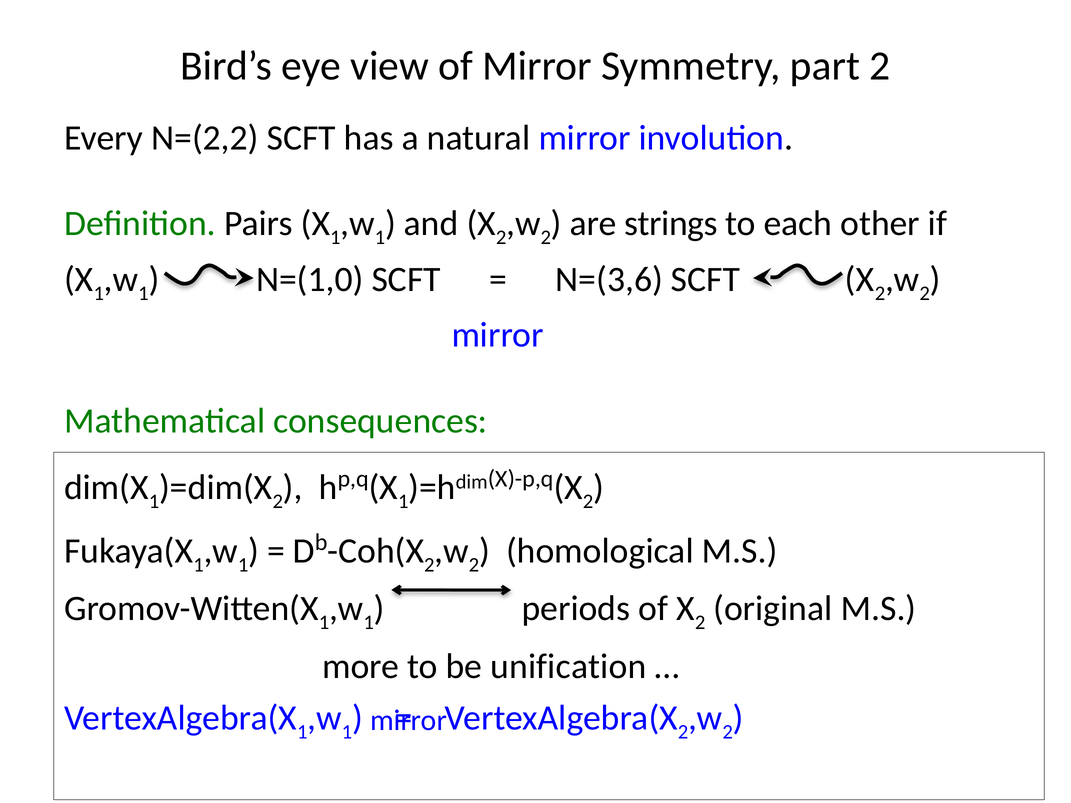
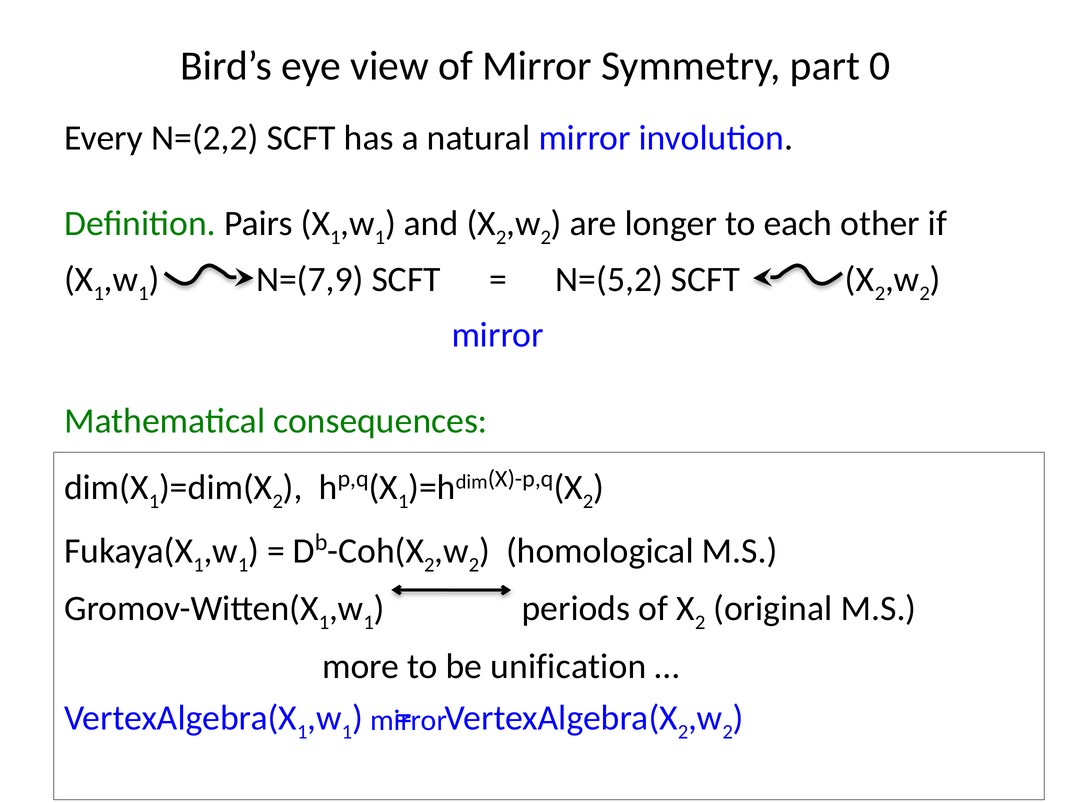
part 2: 2 -> 0 (880, 66)
strings: strings -> longer (671, 224)
N=(1,0: N=(1,0 -> N=(7,9 (310, 279)
N=(3,6: N=(3,6 -> N=(5,2 (609, 279)
